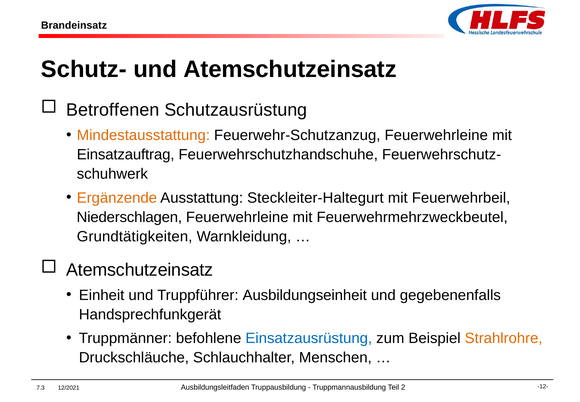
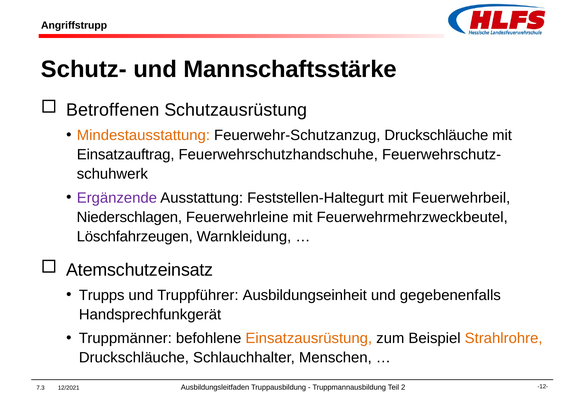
Brandeinsatz: Brandeinsatz -> Angriffstrupp (74, 25)
und Atemschutzeinsatz: Atemschutzeinsatz -> Mannschaftsstärke (290, 69)
Feuerwehr-Schutzanzug Feuerwehrleine: Feuerwehrleine -> Druckschläuche (436, 135)
Ergänzende colour: orange -> purple (117, 198)
Steckleiter-Haltegurt: Steckleiter-Haltegurt -> Feststellen-Haltegurt (315, 198)
Grundtätigkeiten: Grundtätigkeiten -> Löschfahrzeugen (135, 236)
Einheit: Einheit -> Trupps (102, 295)
Einsatzausrüstung colour: blue -> orange (309, 338)
